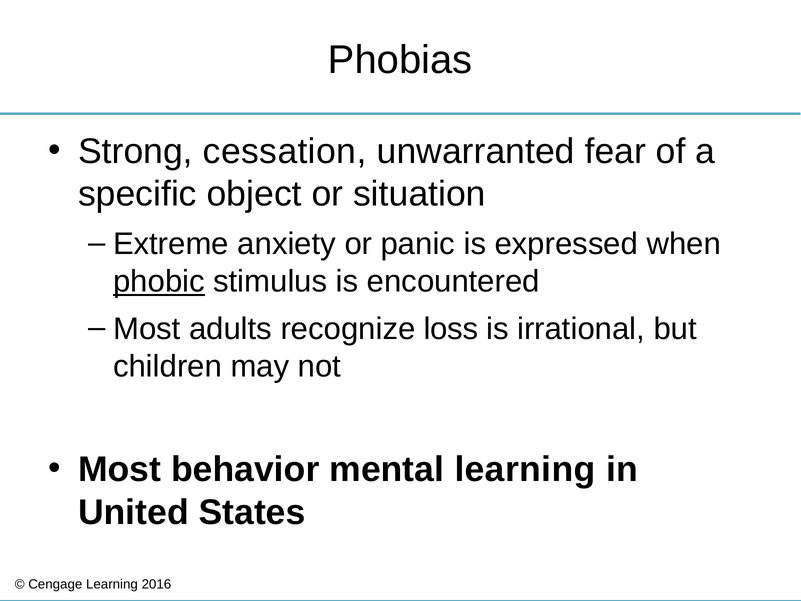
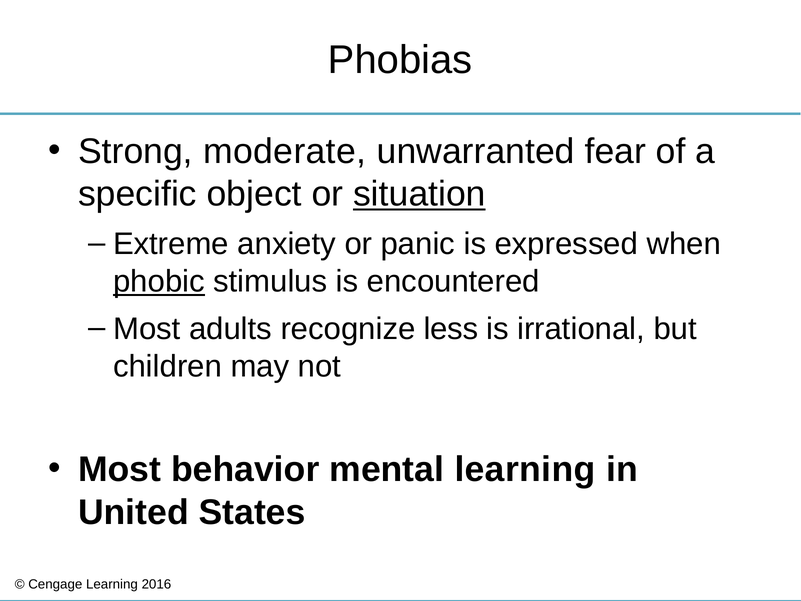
cessation: cessation -> moderate (285, 151)
situation underline: none -> present (419, 194)
loss: loss -> less (451, 329)
